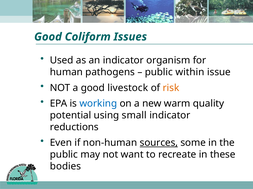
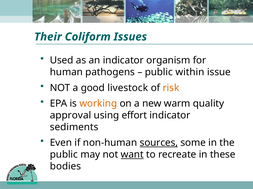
Good: Good -> Their (48, 37)
working colour: blue -> orange (98, 104)
potential: potential -> approval (71, 116)
small: small -> effort (134, 116)
reductions: reductions -> sediments (74, 128)
want underline: none -> present (132, 155)
